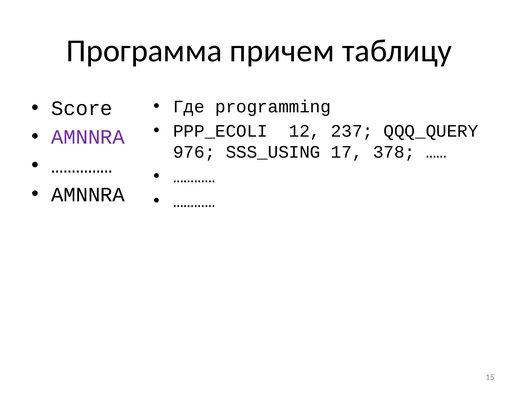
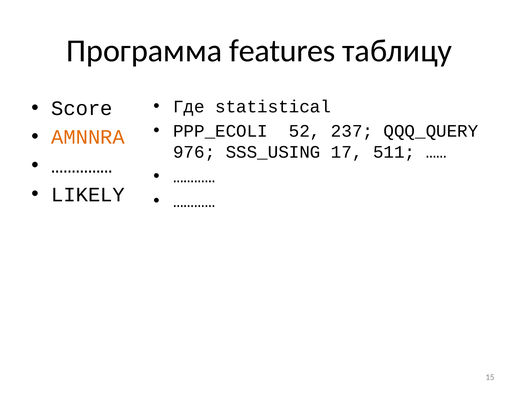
причем: причем -> features (282, 51)
programming: programming -> statistical (273, 106)
12: 12 -> 52 (305, 131)
AMNNRA colour: purple -> orange (88, 137)
378: 378 -> 511 (394, 152)
AMNNRA: AMNNRA -> LIKELY (88, 194)
